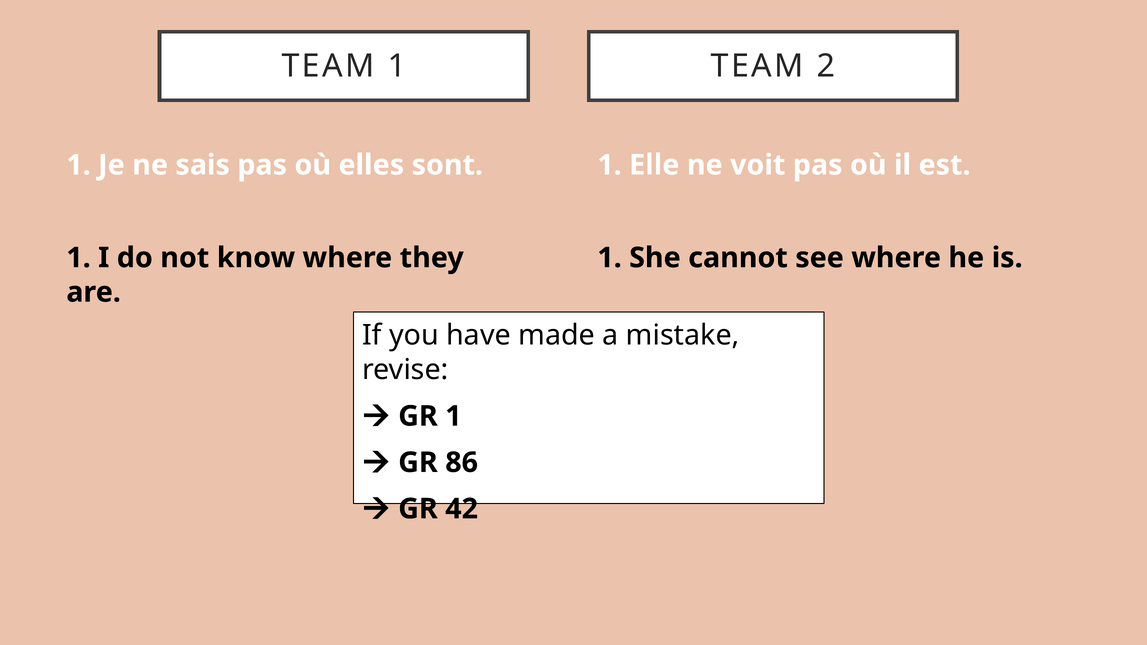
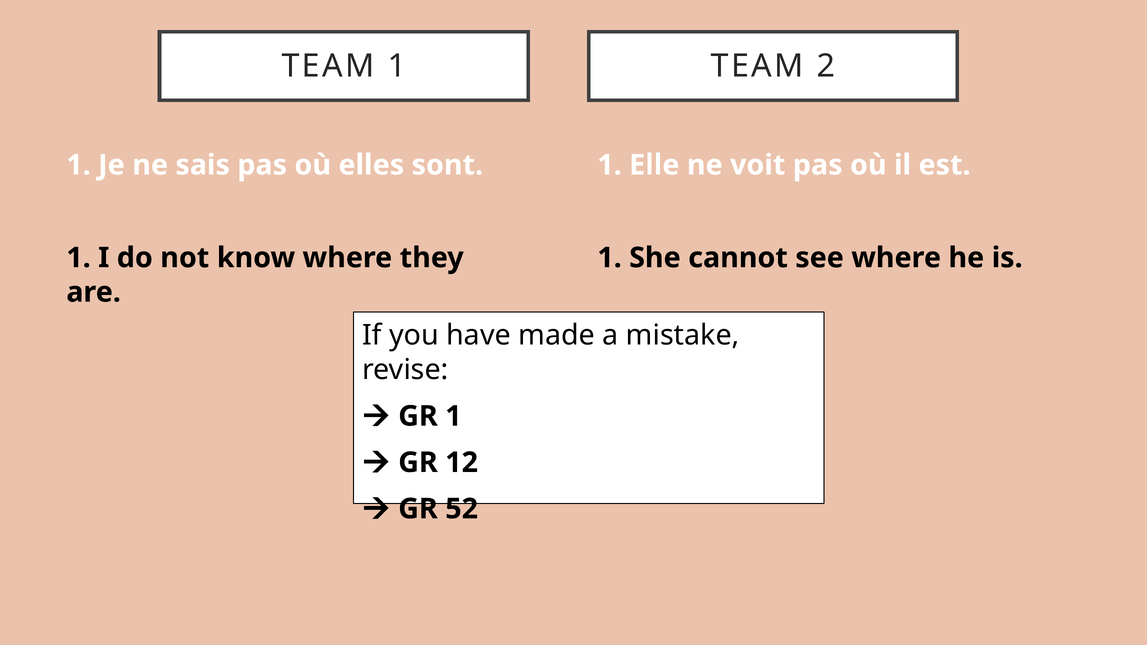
86: 86 -> 12 (462, 463)
42: 42 -> 52 (462, 509)
